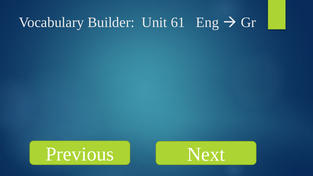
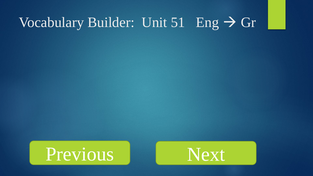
61: 61 -> 51 (178, 22)
